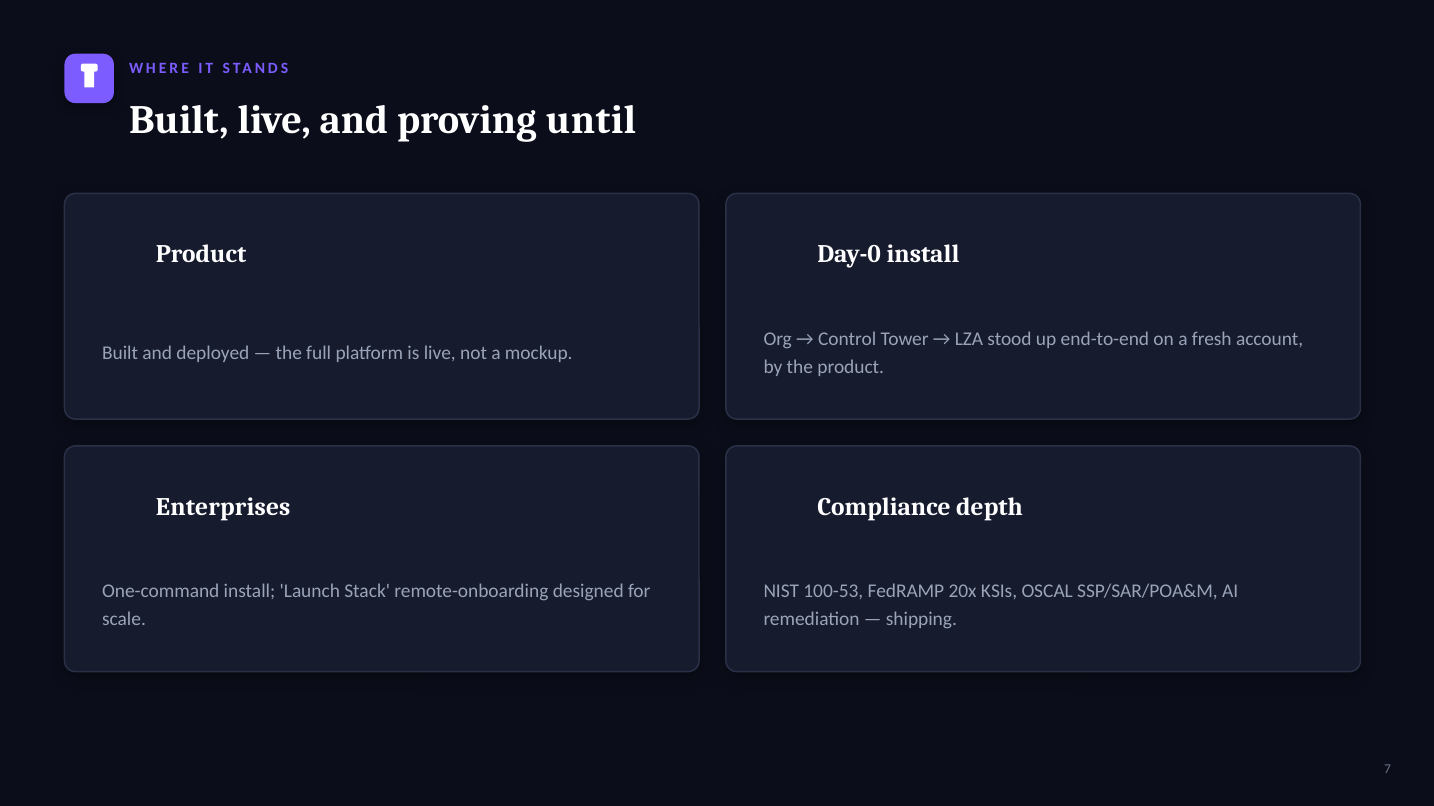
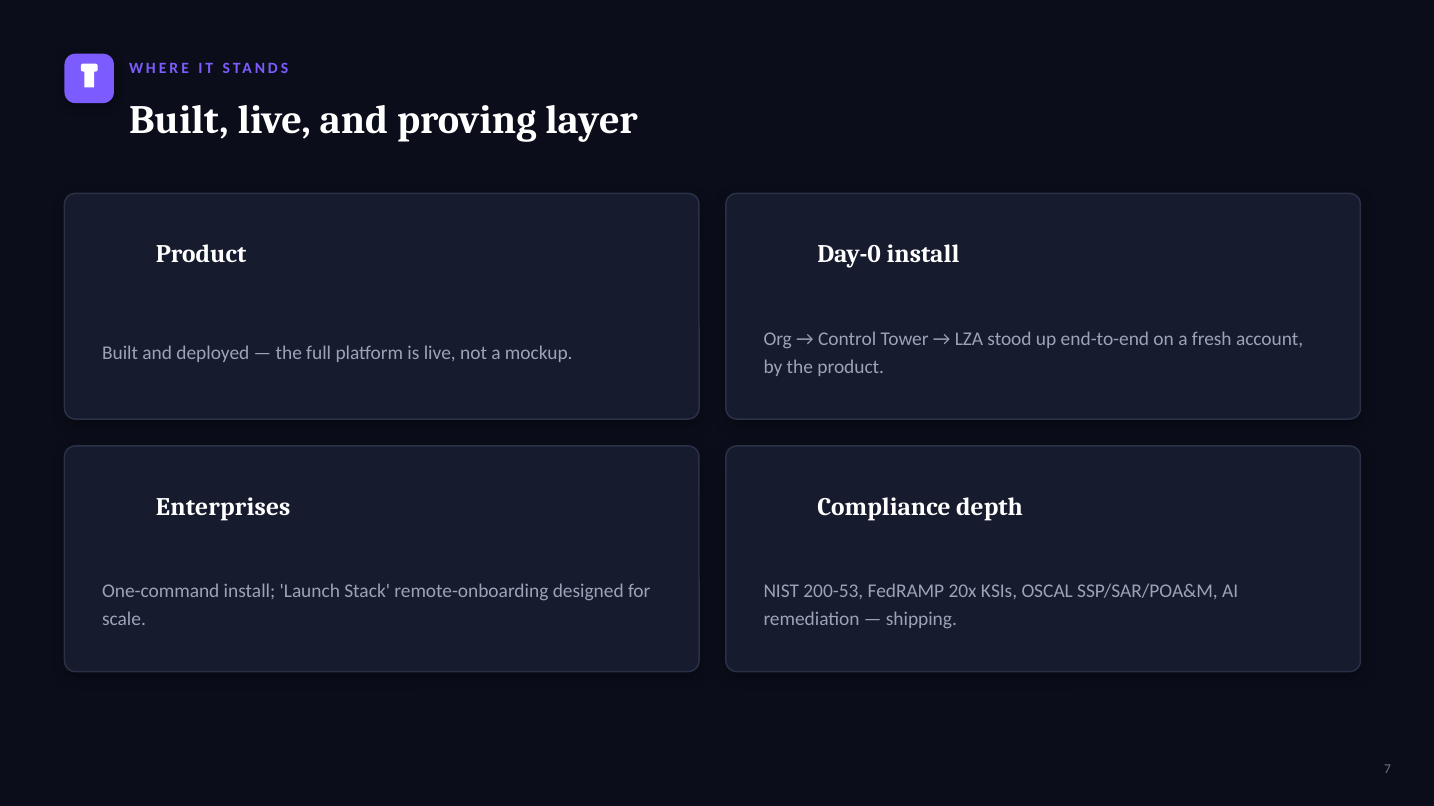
until: until -> layer (592, 120)
100-53: 100-53 -> 200-53 (833, 592)
